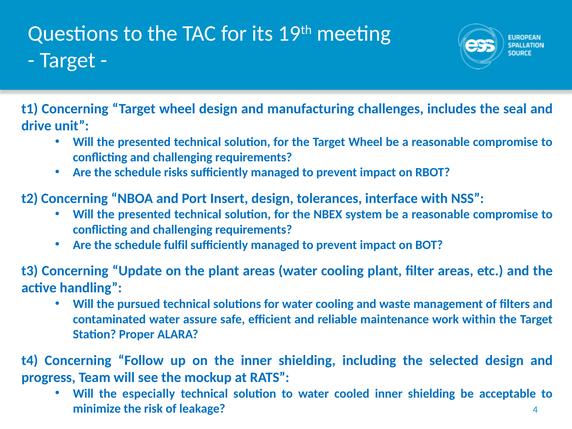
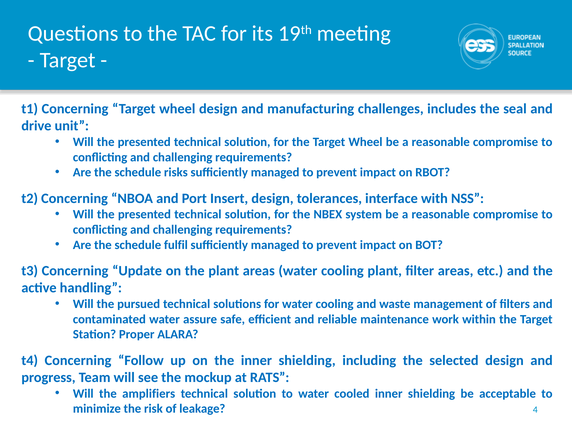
especially: especially -> amplifiers (149, 394)
